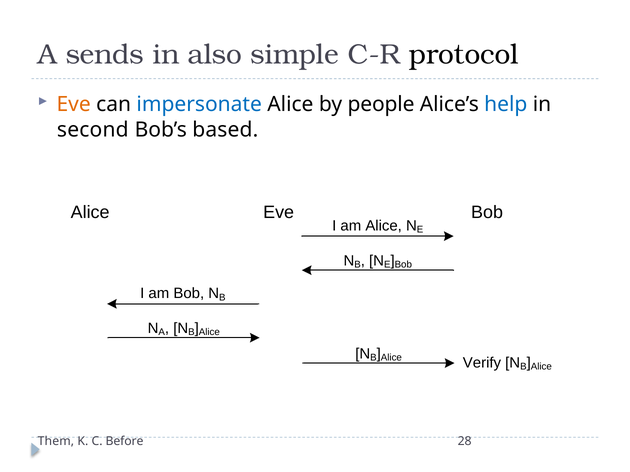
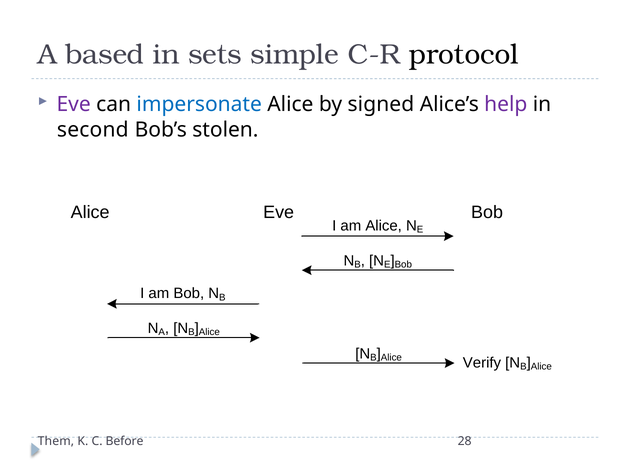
sends: sends -> based (105, 55)
also: also -> sets (215, 55)
Eve colour: orange -> purple (74, 105)
people: people -> signed (381, 105)
help colour: blue -> purple (506, 105)
based: based -> stolen (225, 130)
